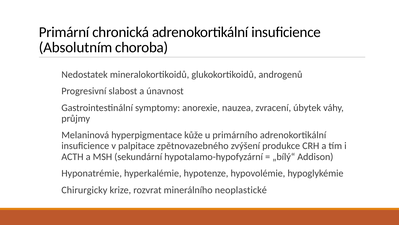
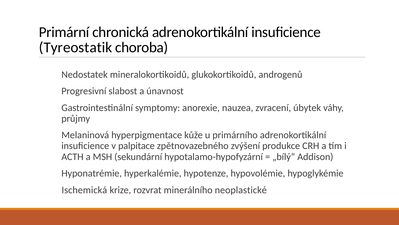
Absolutním: Absolutním -> Tyreostatik (76, 47)
Chirurgicky: Chirurgicky -> Ischemická (84, 190)
